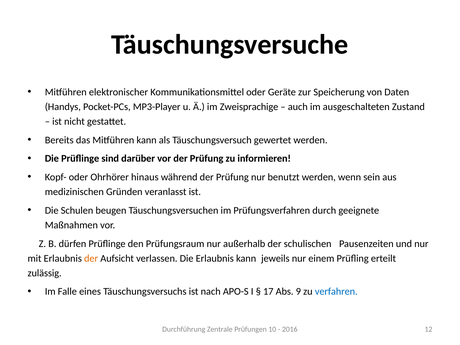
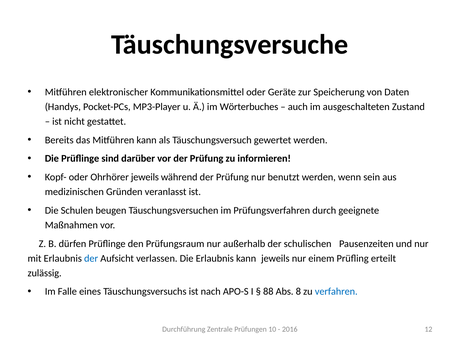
Zweisprachige: Zweisprachige -> Wörterbuches (249, 107)
Ohrhörer hinaus: hinaus -> jeweils (145, 177)
der colour: orange -> blue (91, 258)
17: 17 -> 88 (268, 292)
9: 9 -> 8 (298, 292)
